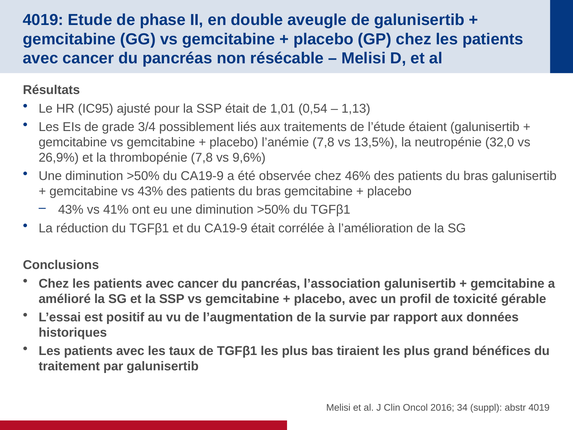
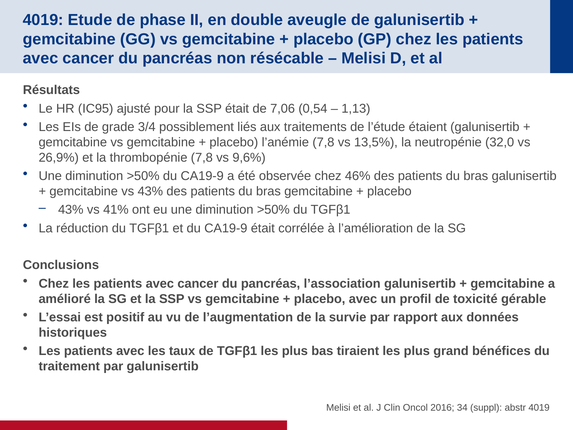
1,01: 1,01 -> 7,06 (283, 108)
